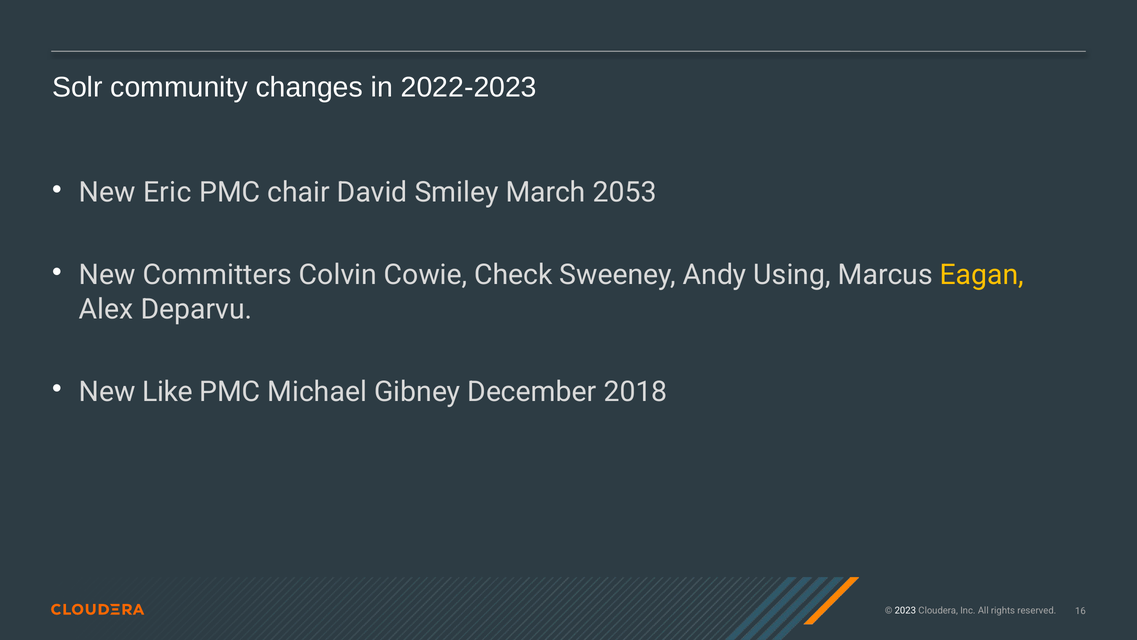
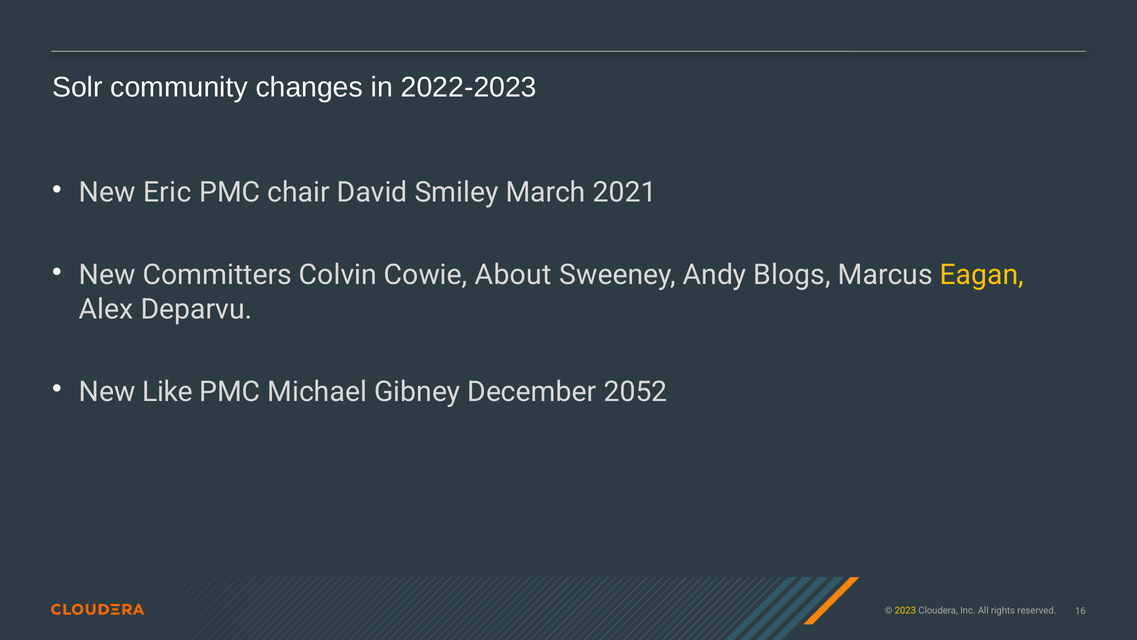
2053: 2053 -> 2021 (625, 192)
Check: Check -> About (513, 275)
Using: Using -> Blogs (792, 275)
2018: 2018 -> 2052 (636, 391)
2023 colour: white -> yellow (905, 610)
